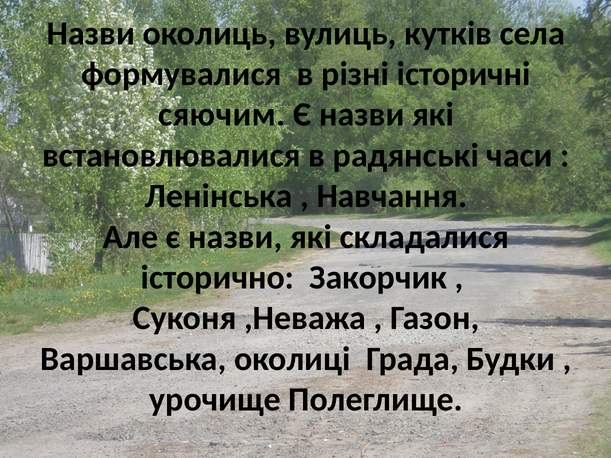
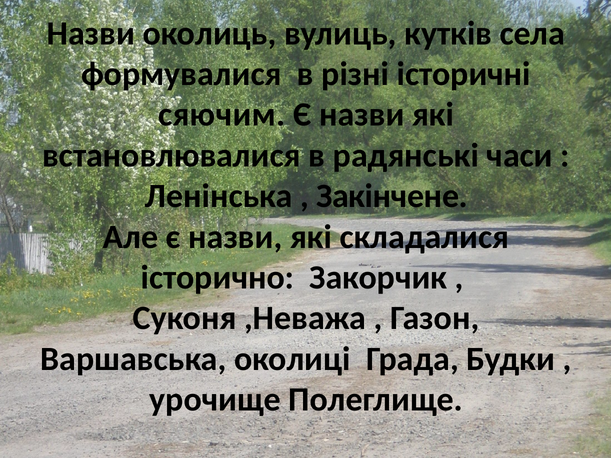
Навчання: Навчання -> Закінчене (392, 196)
